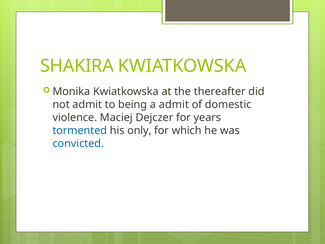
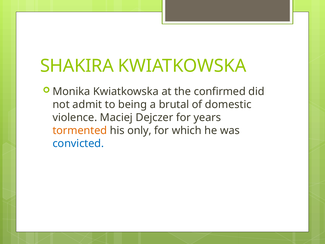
thereafter: thereafter -> confirmed (220, 91)
a admit: admit -> brutal (174, 104)
tormented colour: blue -> orange (80, 130)
